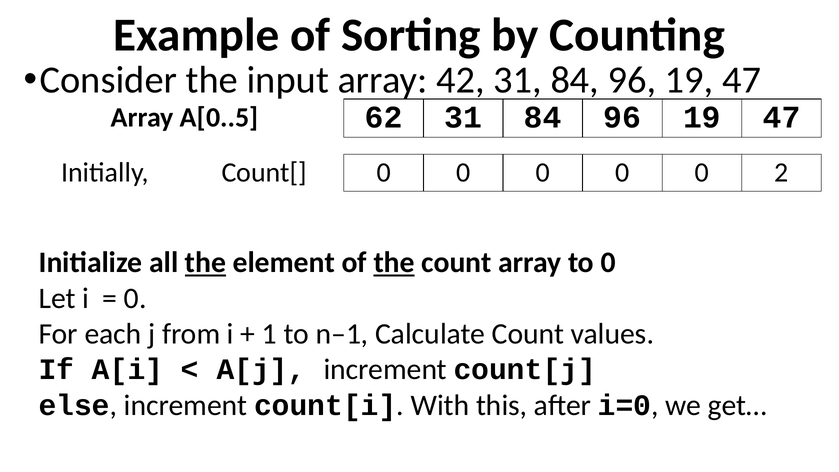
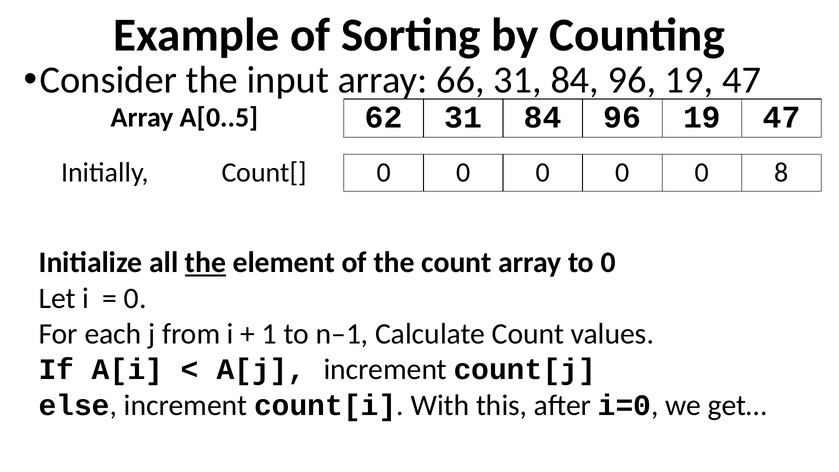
42: 42 -> 66 (460, 80)
2: 2 -> 8 (781, 173)
the underline: present -> none (394, 263)
